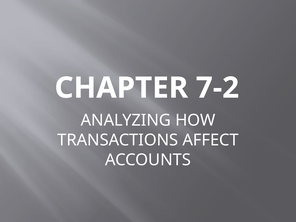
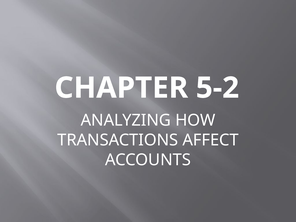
7-2: 7-2 -> 5-2 (217, 88)
